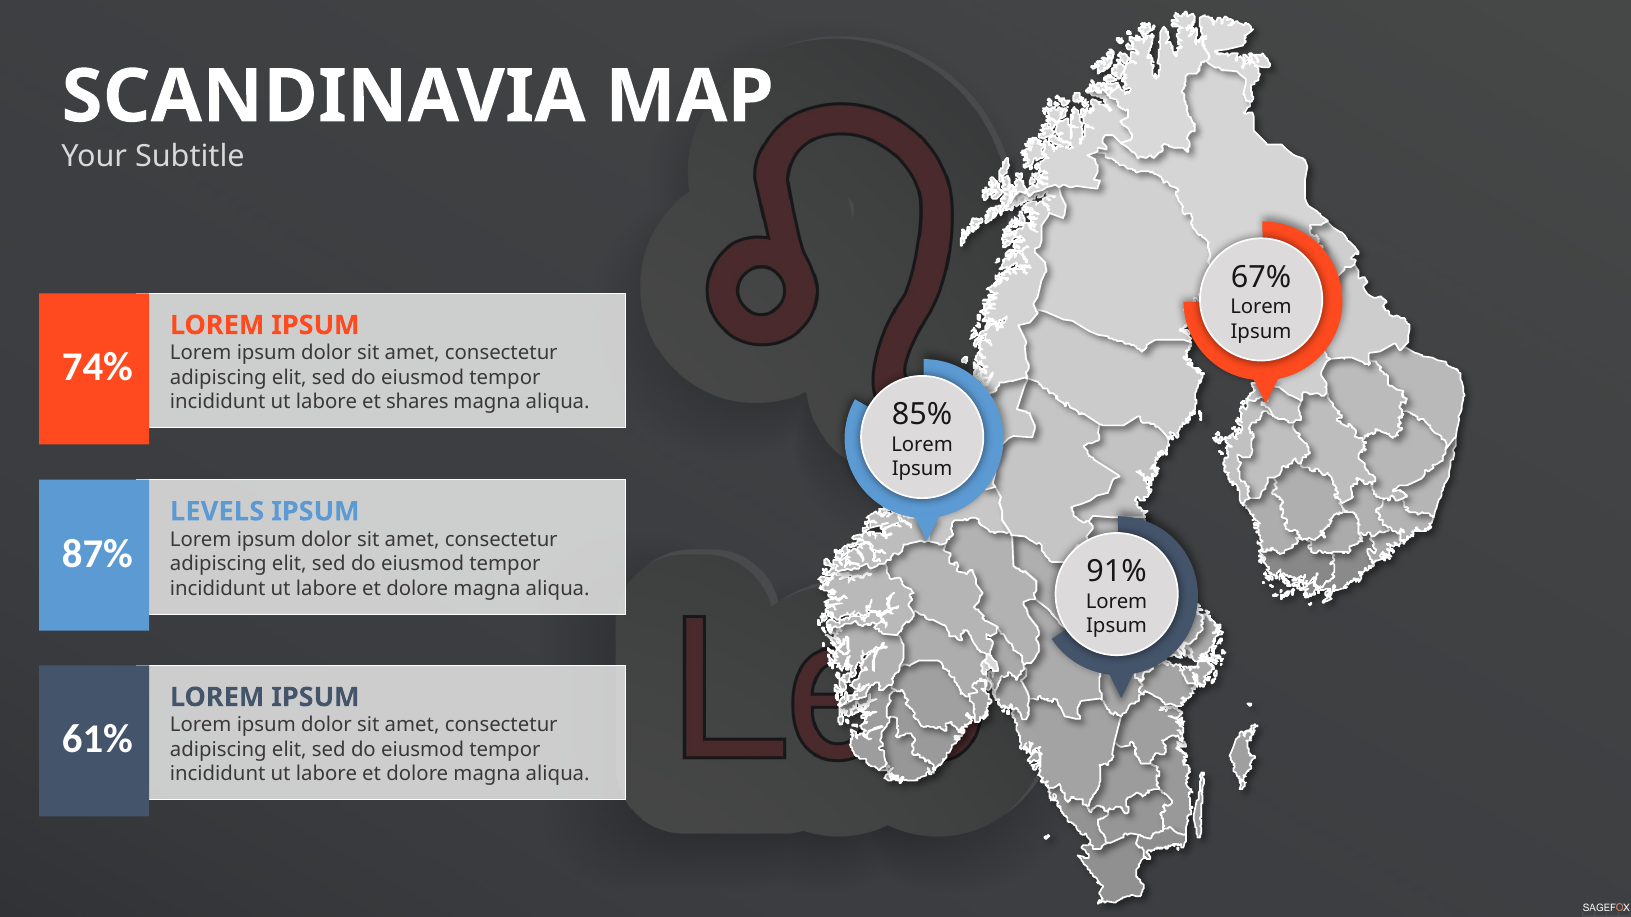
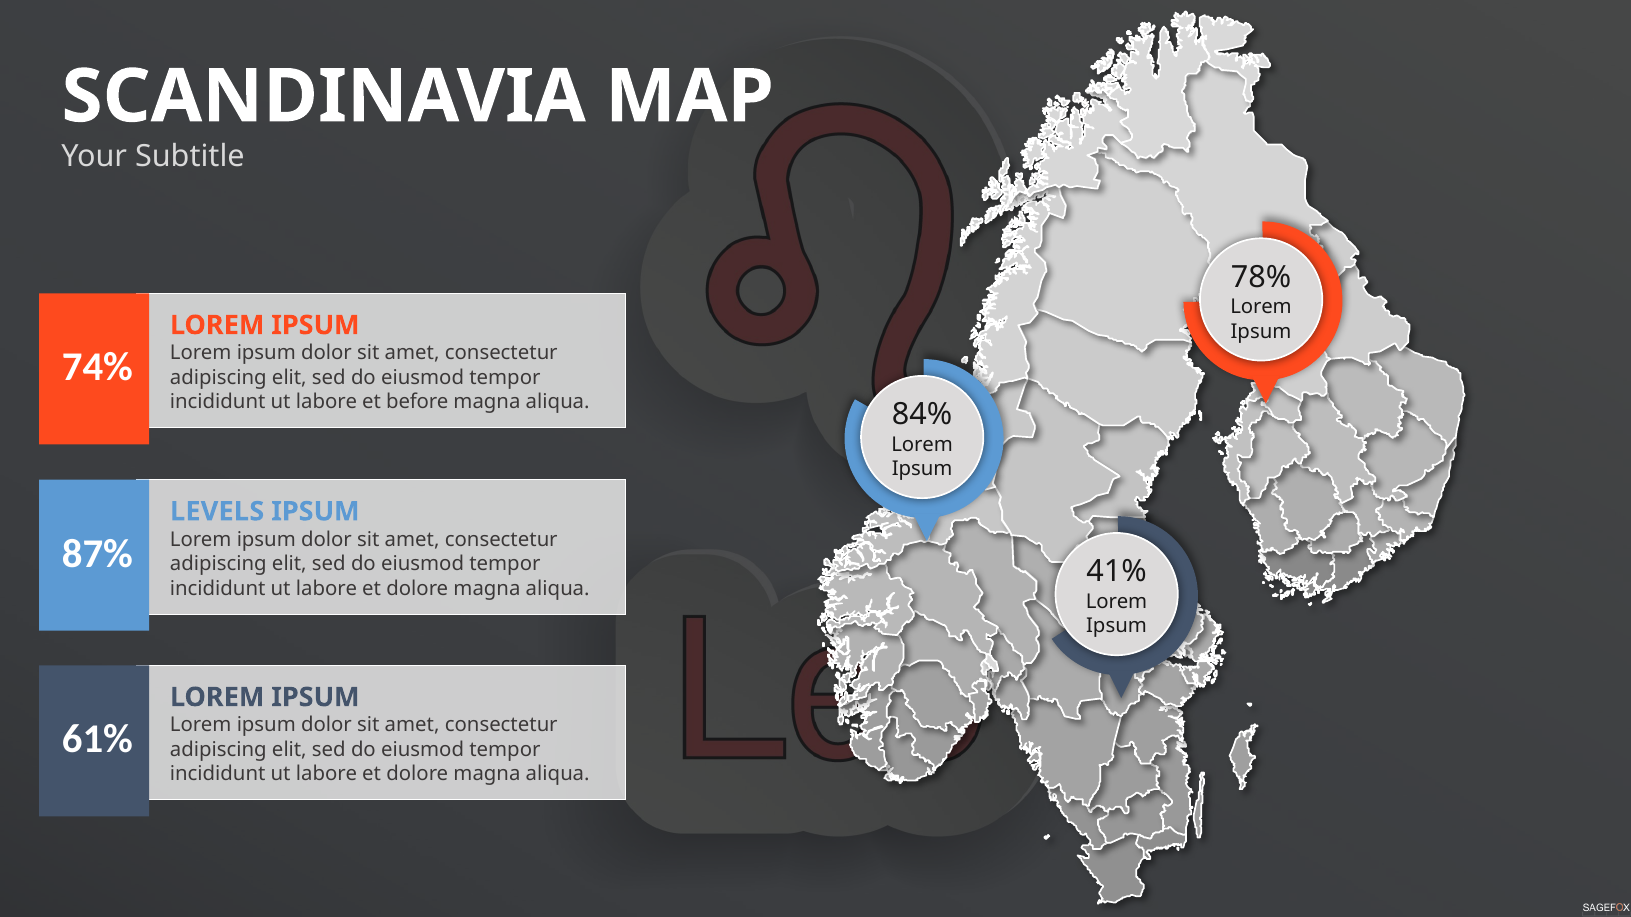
67%: 67% -> 78% (1261, 277)
shares: shares -> before (417, 402)
85%: 85% -> 84% (922, 415)
91%: 91% -> 41% (1117, 572)
